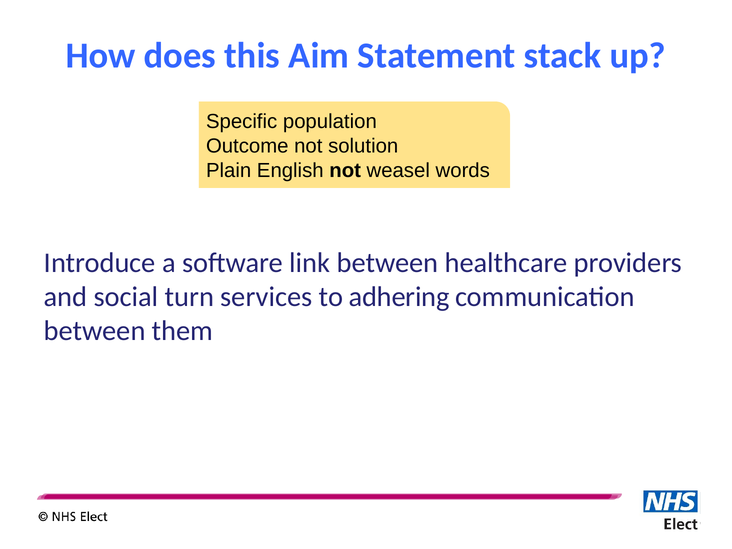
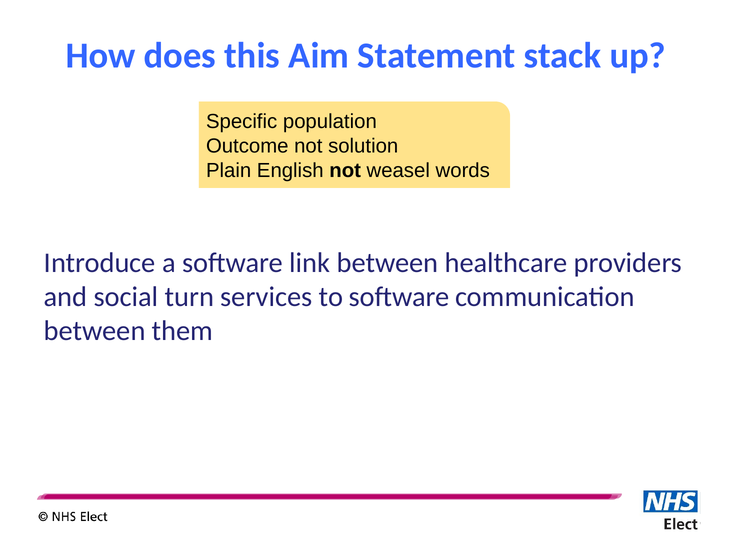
to adhering: adhering -> software (399, 297)
